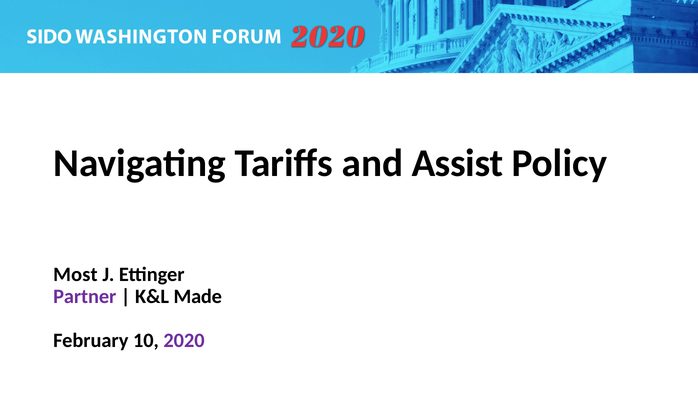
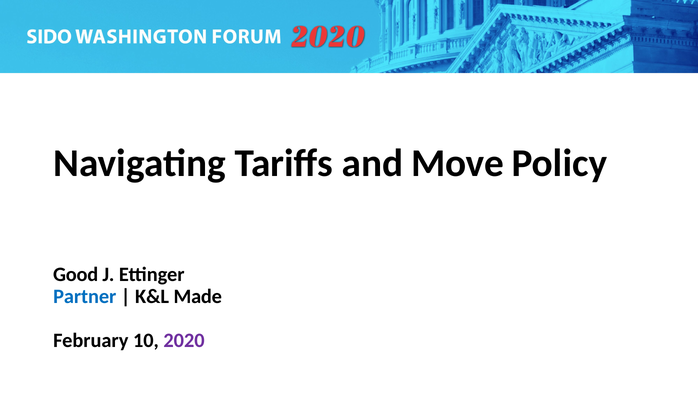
Assist: Assist -> Move (458, 163)
Most: Most -> Good (76, 274)
Partner colour: purple -> blue (85, 296)
